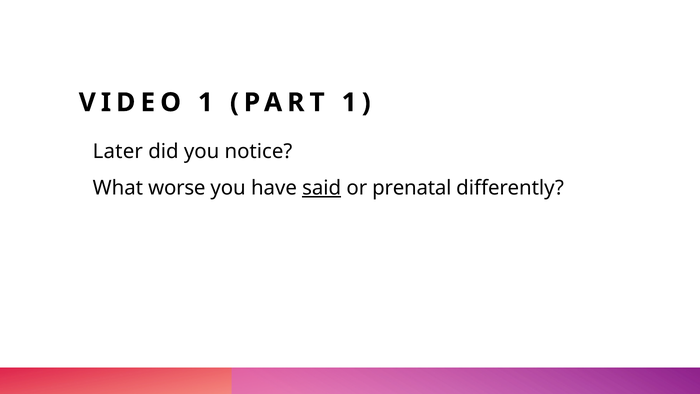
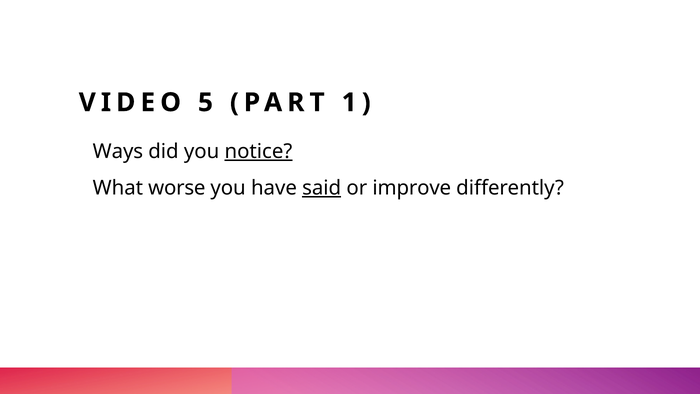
VIDEO 1: 1 -> 5 (205, 102)
Later: Later -> Ways (118, 151)
notice underline: none -> present (258, 151)
prenatal: prenatal -> improve (412, 188)
